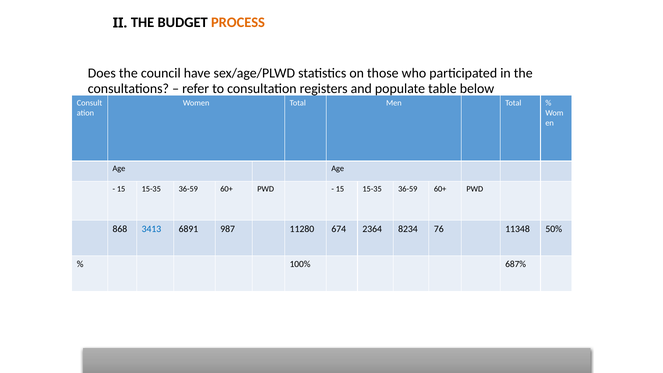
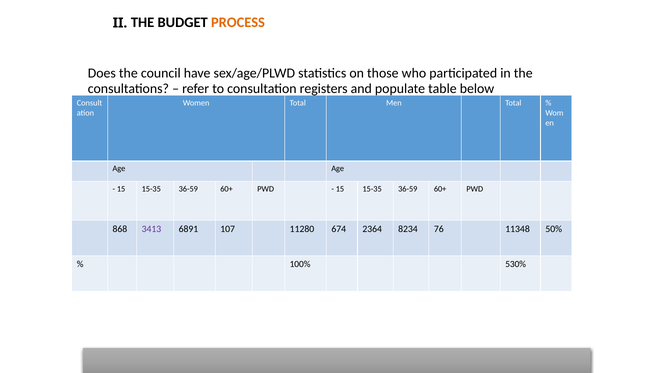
3413 colour: blue -> purple (151, 229)
987: 987 -> 107 (228, 229)
687%: 687% -> 530% (516, 264)
